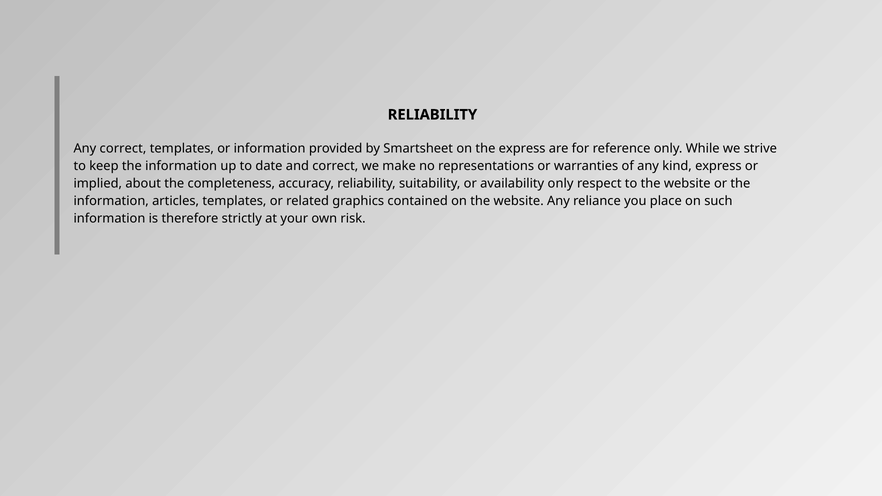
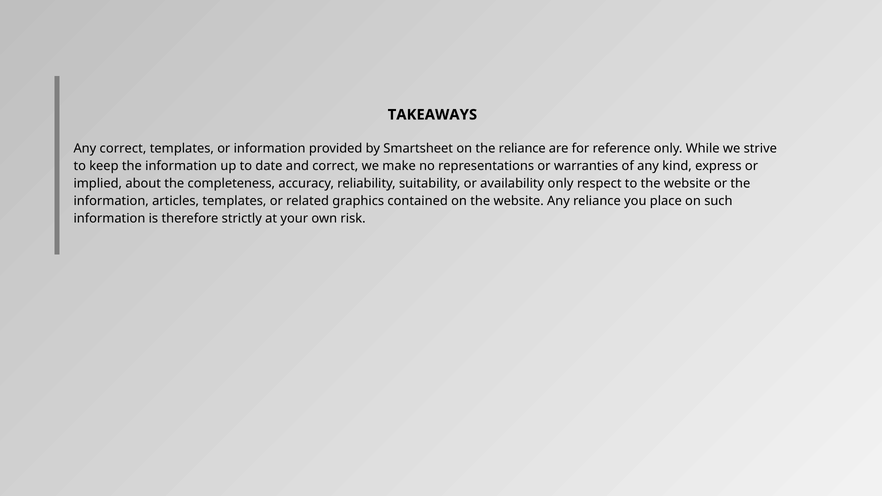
RELIABILITY: RELIABILITY -> TAKEAWAYS (432, 115)
the express: express -> reliance (522, 148)
